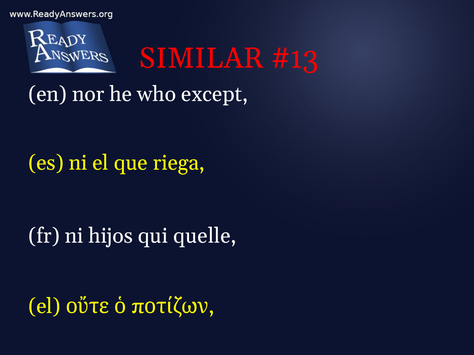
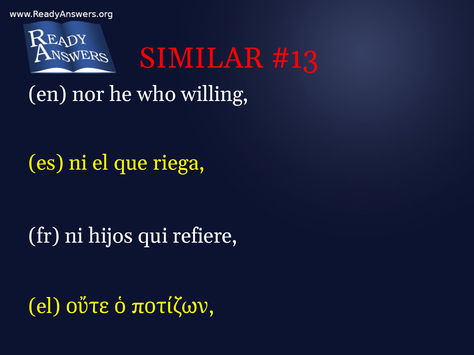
except: except -> willing (215, 94)
quelle: quelle -> refiere (205, 236)
